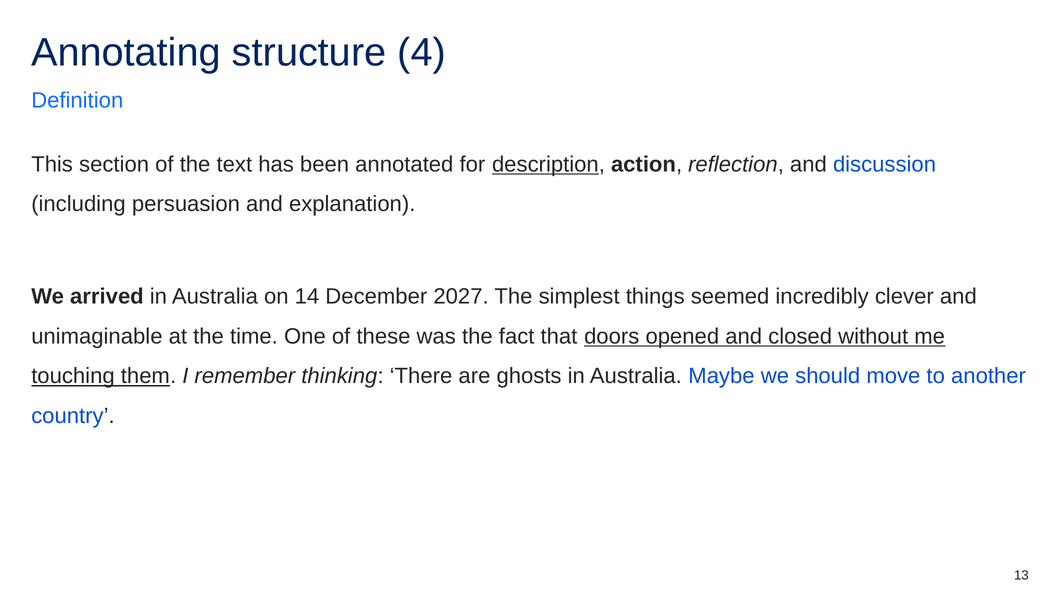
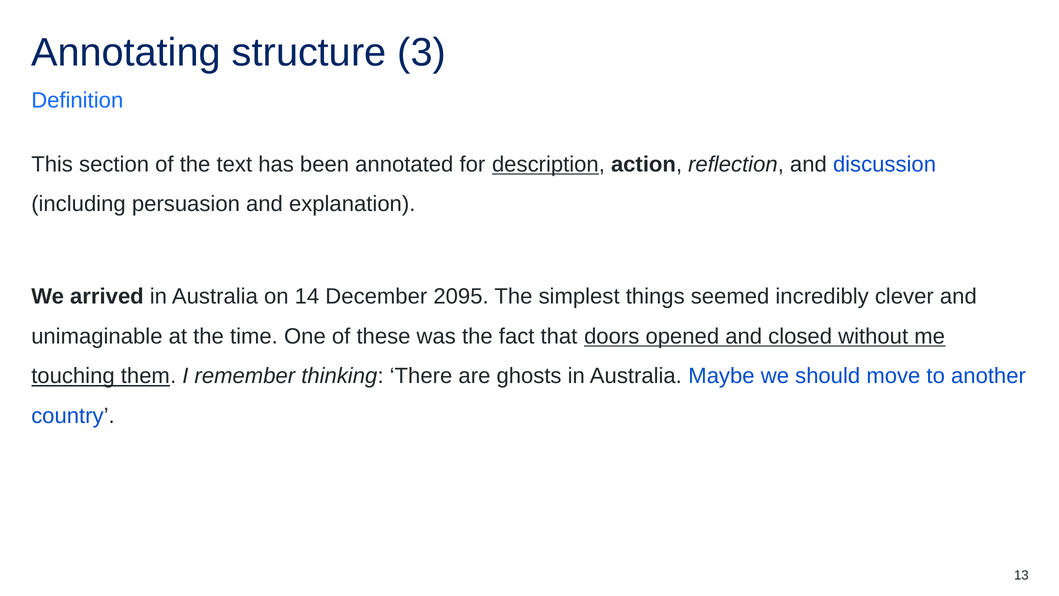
4: 4 -> 3 (422, 52)
2027: 2027 -> 2095 (461, 296)
